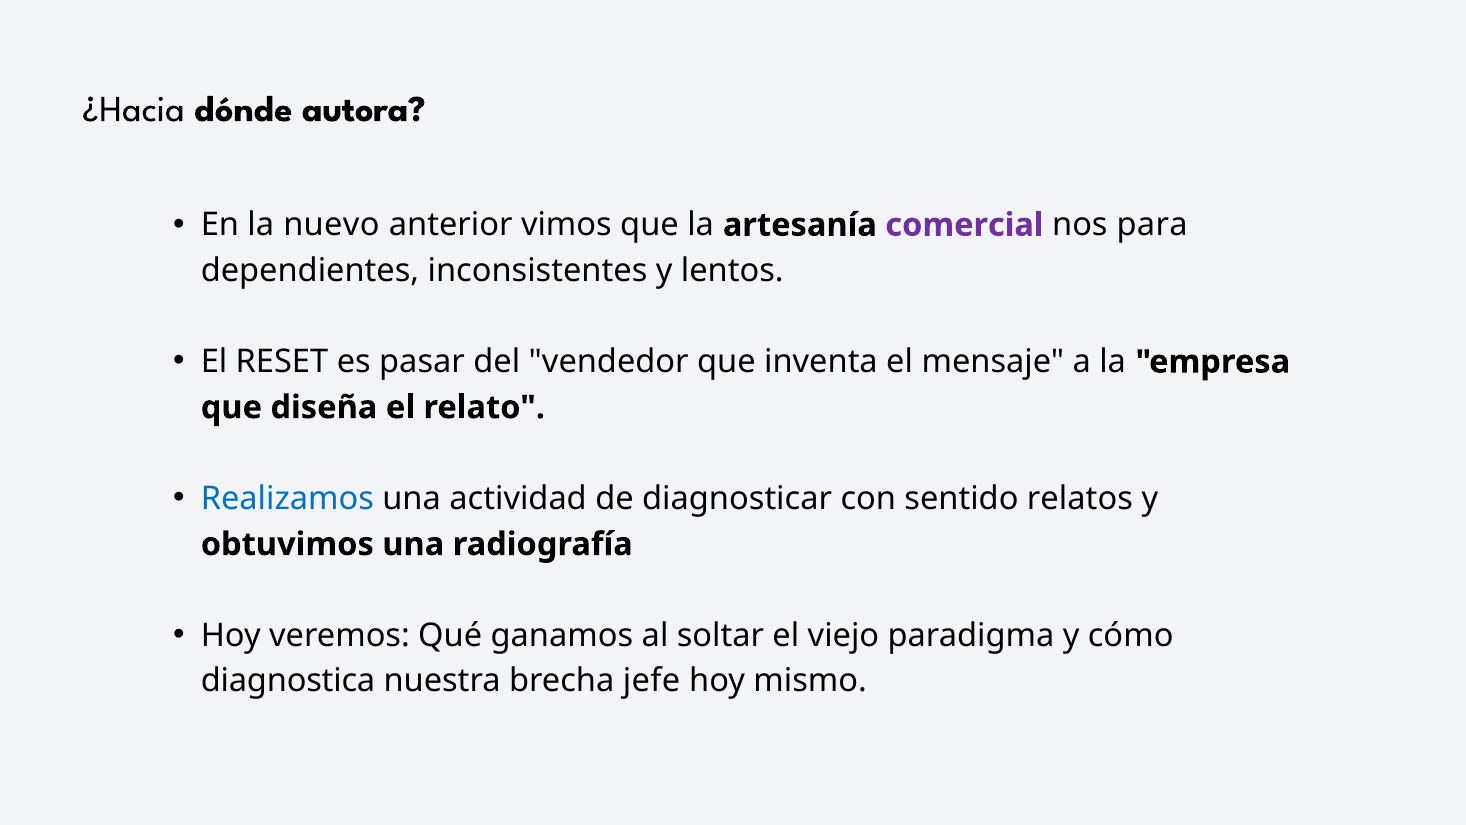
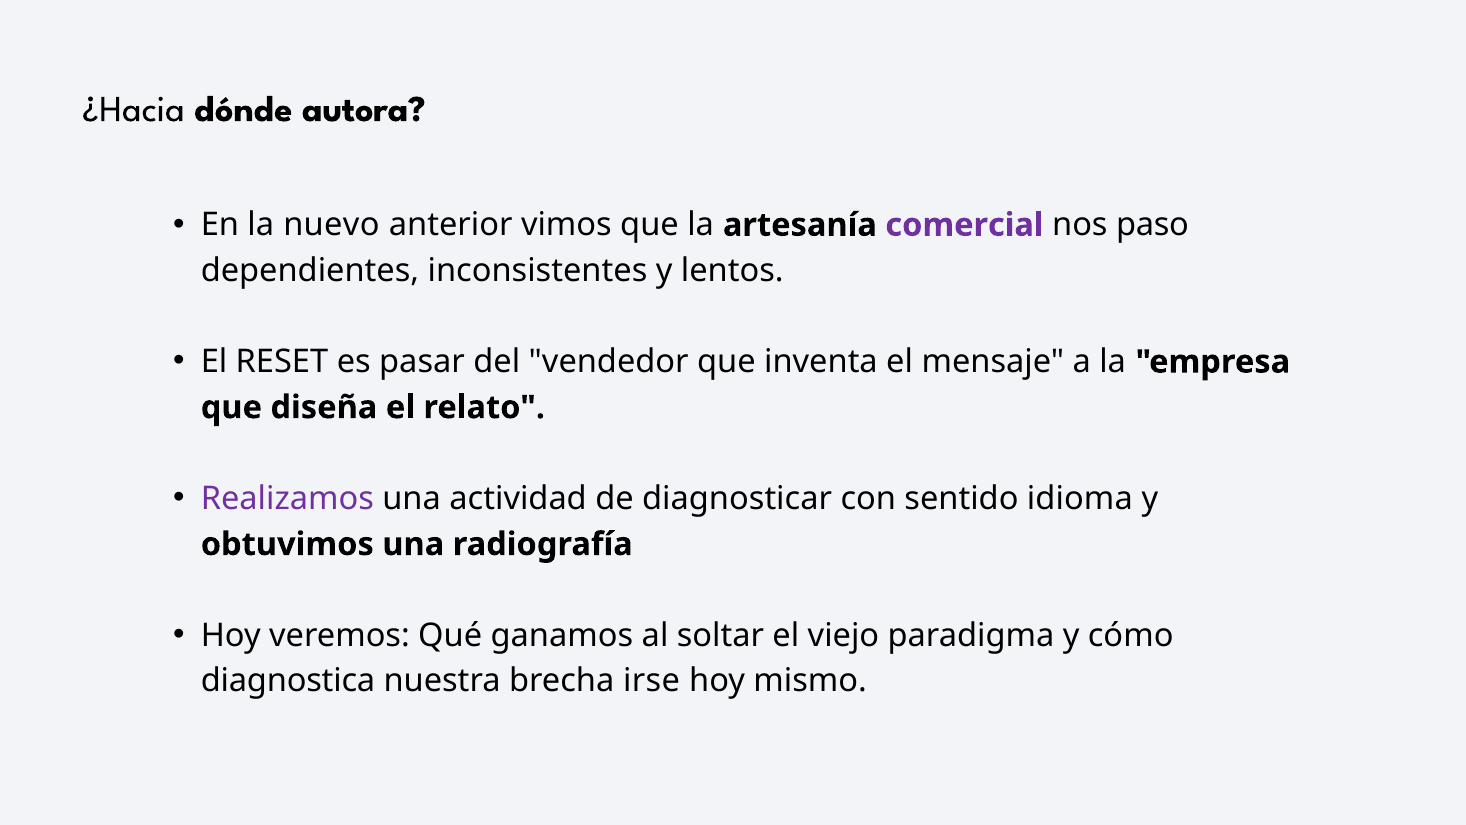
para: para -> paso (1152, 225)
Realizamos colour: blue -> purple (287, 498)
relatos: relatos -> idioma (1080, 498)
jefe: jefe -> irse (652, 681)
